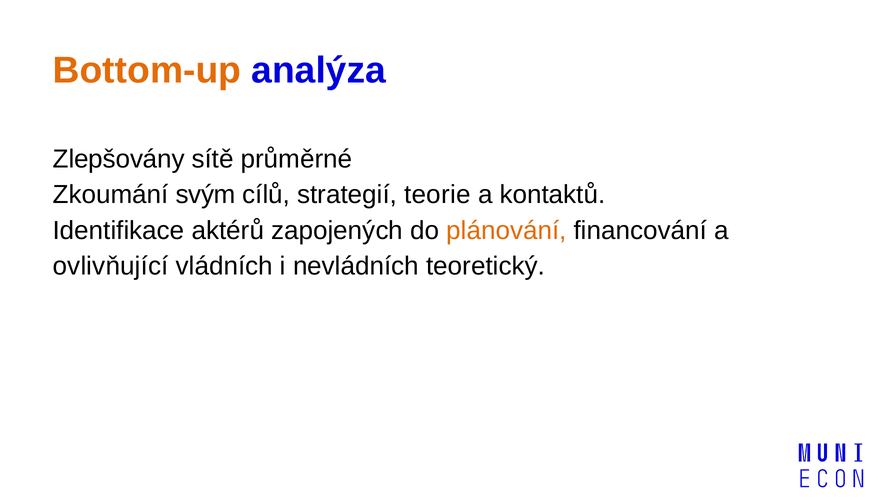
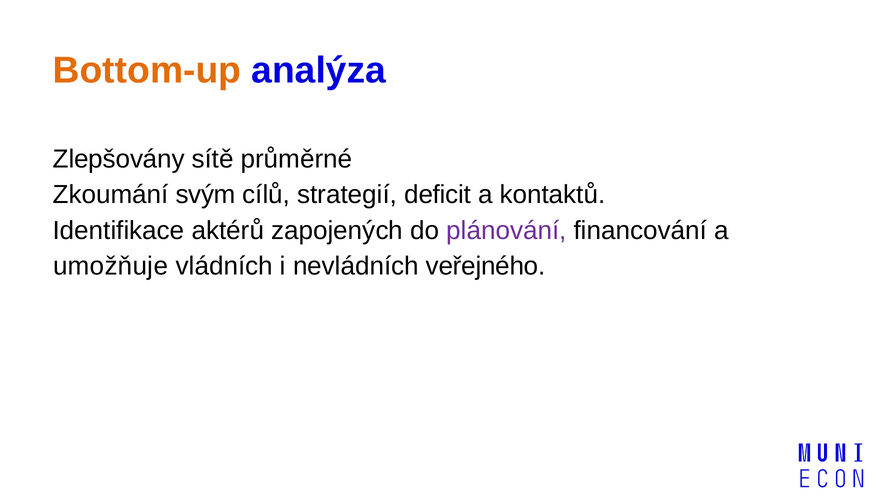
teorie: teorie -> deficit (438, 195)
plánování colour: orange -> purple (507, 231)
ovlivňující: ovlivňující -> umožňuje (111, 266)
teoretický: teoretický -> veřejného (486, 266)
